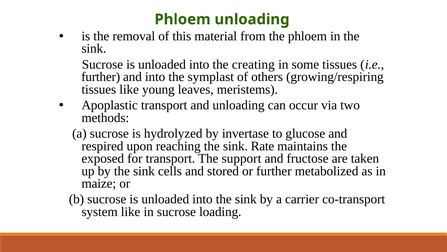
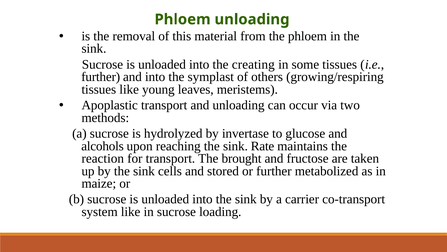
respired: respired -> alcohols (103, 146)
exposed: exposed -> reaction (103, 158)
support: support -> brought (242, 158)
